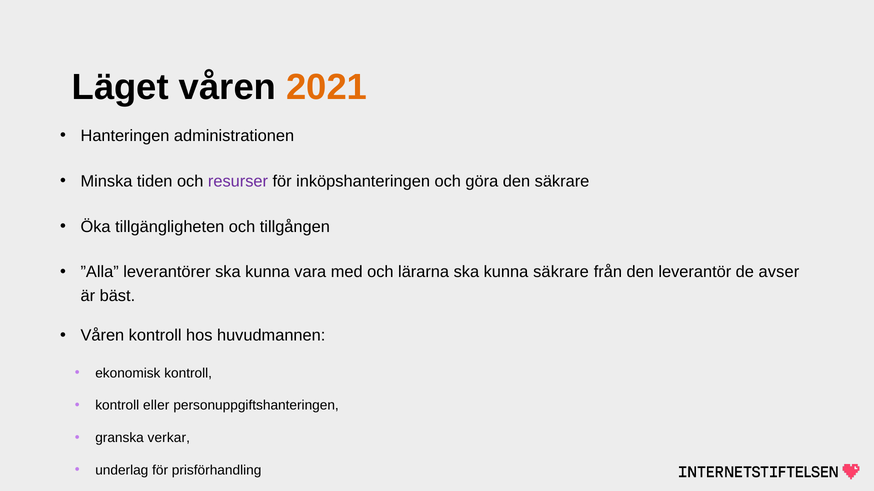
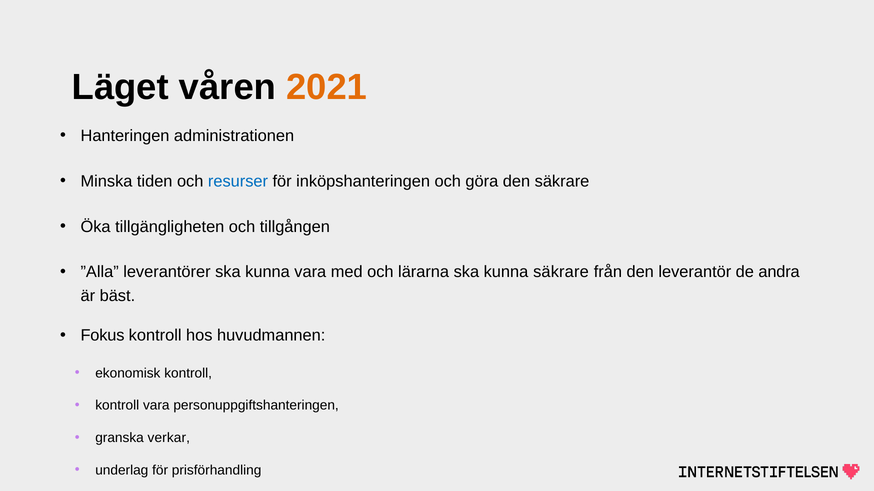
resurser colour: purple -> blue (238, 182)
avser: avser -> andra (779, 272)
Våren: Våren -> Fokus (102, 336)
kontroll eller: eller -> vara (156, 406)
